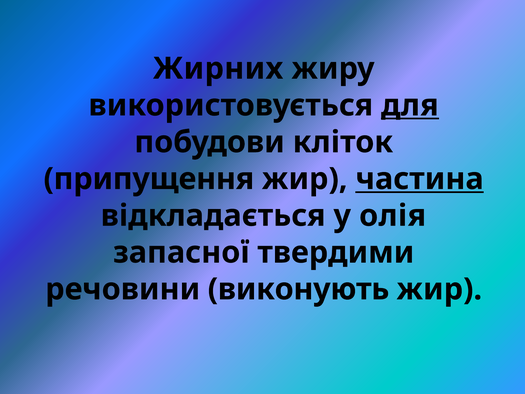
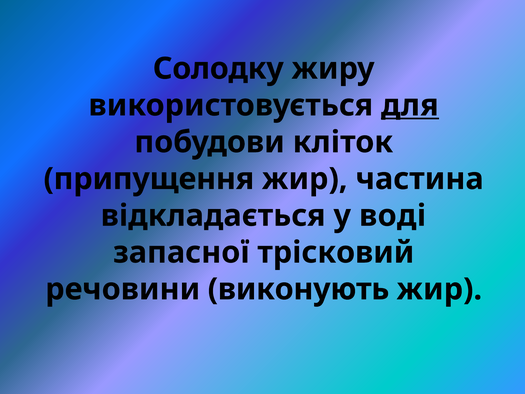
Жирних: Жирних -> Солодку (218, 69)
частина underline: present -> none (420, 179)
олія: олія -> воді (393, 216)
твердими: твердими -> трісковий (336, 252)
